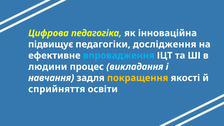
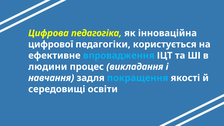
підвищує: підвищує -> цифрової (51, 44)
дослідження: дослідження -> користується (165, 44)
покращення colour: yellow -> light blue (138, 78)
сприйняття: сприйняття -> середовищі (57, 89)
